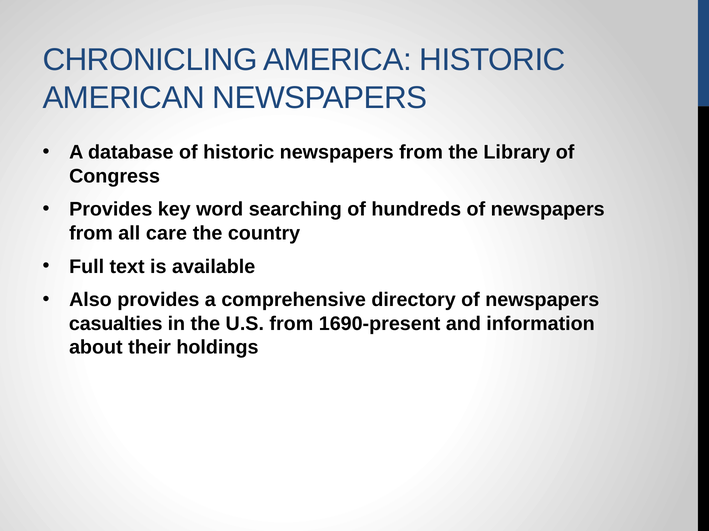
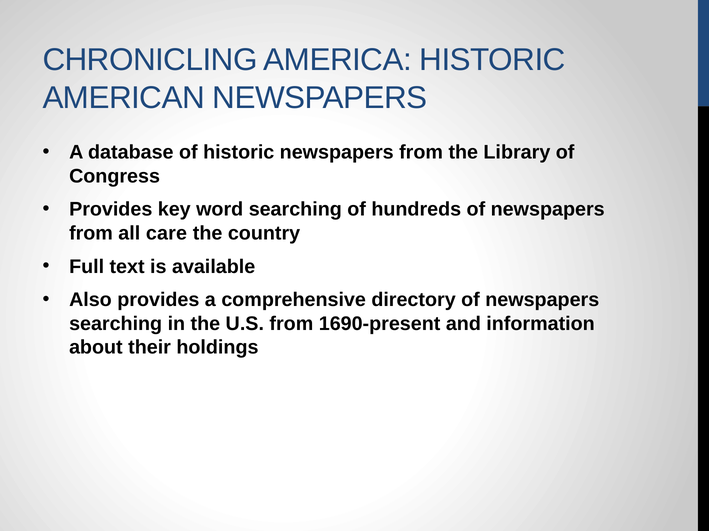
casualties: casualties -> searching (116, 324)
